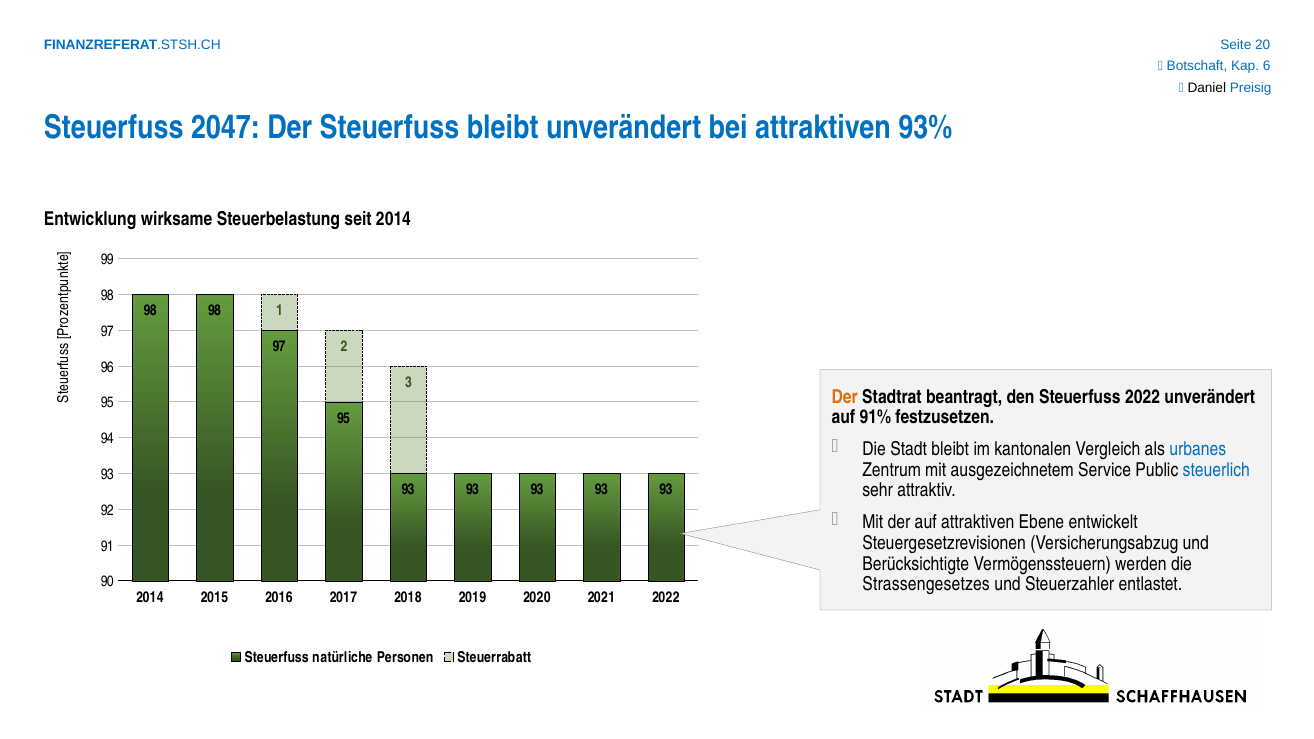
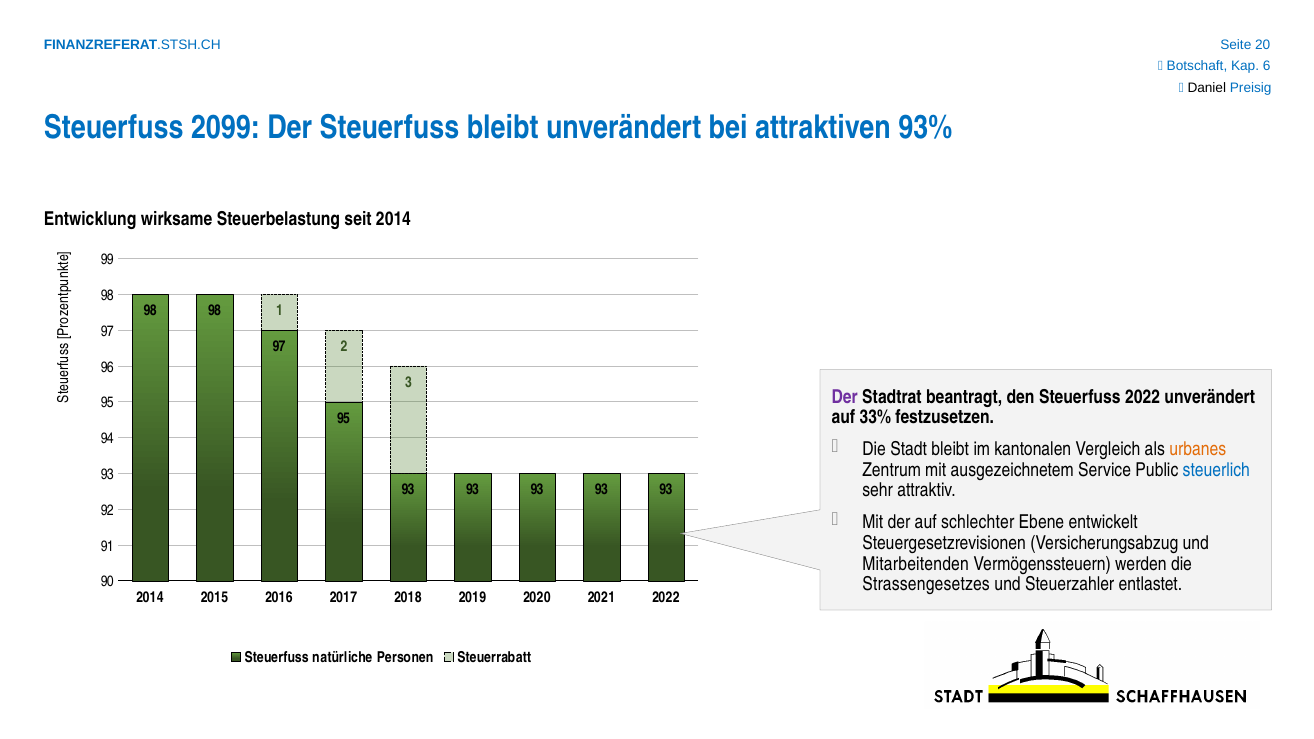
2047: 2047 -> 2099 (225, 128)
Der colour: orange -> purple (845, 397)
91%: 91% -> 33% (875, 418)
urbanes colour: blue -> orange (1198, 449)
auf attraktiven: attraktiven -> schlechter (978, 522)
Berücksichtigte: Berücksichtigte -> Mitarbeitenden (916, 564)
